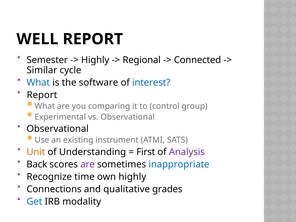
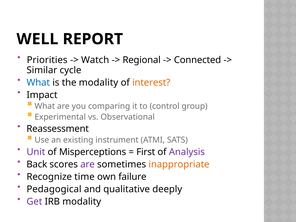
Semester: Semester -> Priorities (47, 60)
Highly: Highly -> Watch (95, 60)
the software: software -> modality (99, 83)
interest colour: blue -> orange (151, 83)
Report: Report -> Impact (42, 95)
Observational: Observational -> Reassessment (58, 129)
Unit colour: orange -> purple (36, 152)
Understanding: Understanding -> Misperceptions (93, 152)
inappropriate colour: blue -> orange (179, 164)
own highly: highly -> failure (132, 177)
Connections: Connections -> Pedagogical (54, 189)
grades: grades -> deeply (167, 189)
Get colour: blue -> purple (34, 202)
